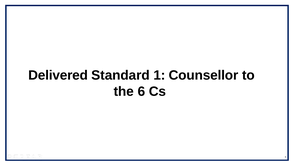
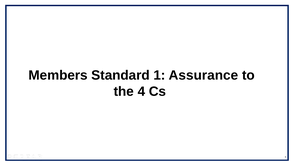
Delivered: Delivered -> Members (58, 76)
Counsellor: Counsellor -> Assurance (203, 76)
the 6: 6 -> 4 (141, 92)
